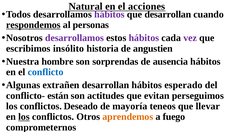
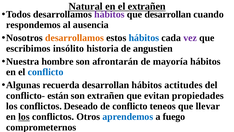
el acciones: acciones -> extrañen (147, 6)
respondemos underline: present -> none (33, 25)
personas: personas -> ausencia (91, 25)
desarrollamos colour: purple -> orange (75, 38)
hábitos colour: purple -> blue (144, 38)
sorprendas: sorprendas -> afrontarán (115, 61)
ausencia: ausencia -> mayoría (170, 61)
extrañen: extrañen -> recuerda (61, 85)
esperado: esperado -> actitudes (183, 85)
son actitudes: actitudes -> extrañen (106, 95)
perseguimos: perseguimos -> propiedades (198, 95)
de mayoría: mayoría -> conflicto (130, 106)
aprendemos colour: orange -> blue (128, 116)
